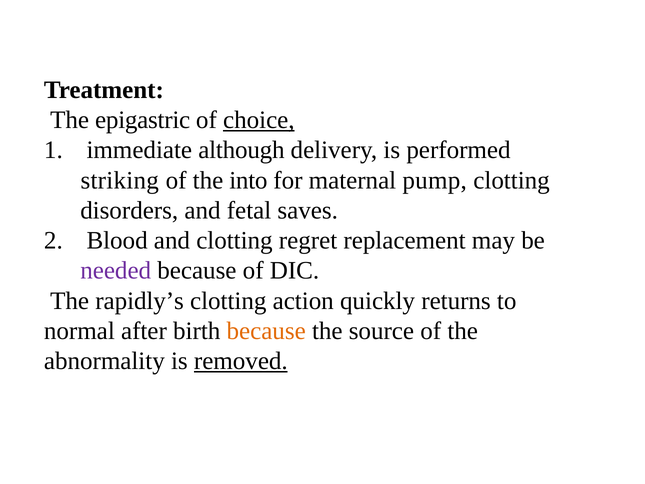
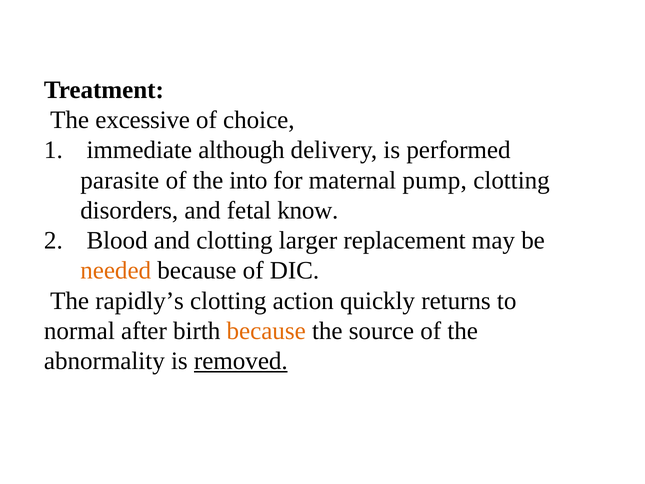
epigastric: epigastric -> excessive (143, 120)
choice underline: present -> none (259, 120)
striking: striking -> parasite (120, 180)
saves: saves -> know (308, 210)
regret: regret -> larger (308, 240)
needed colour: purple -> orange (116, 271)
